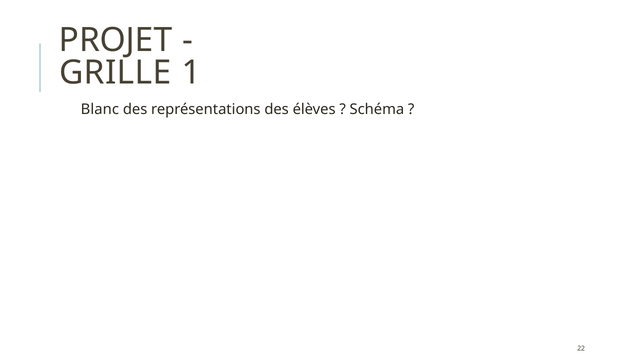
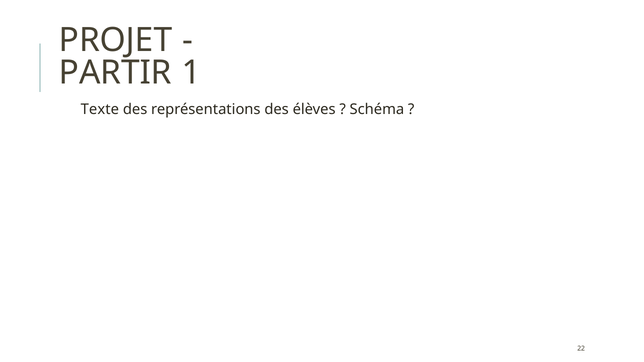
GRILLE: GRILLE -> PARTIR (115, 73)
Blanc: Blanc -> Texte (100, 109)
